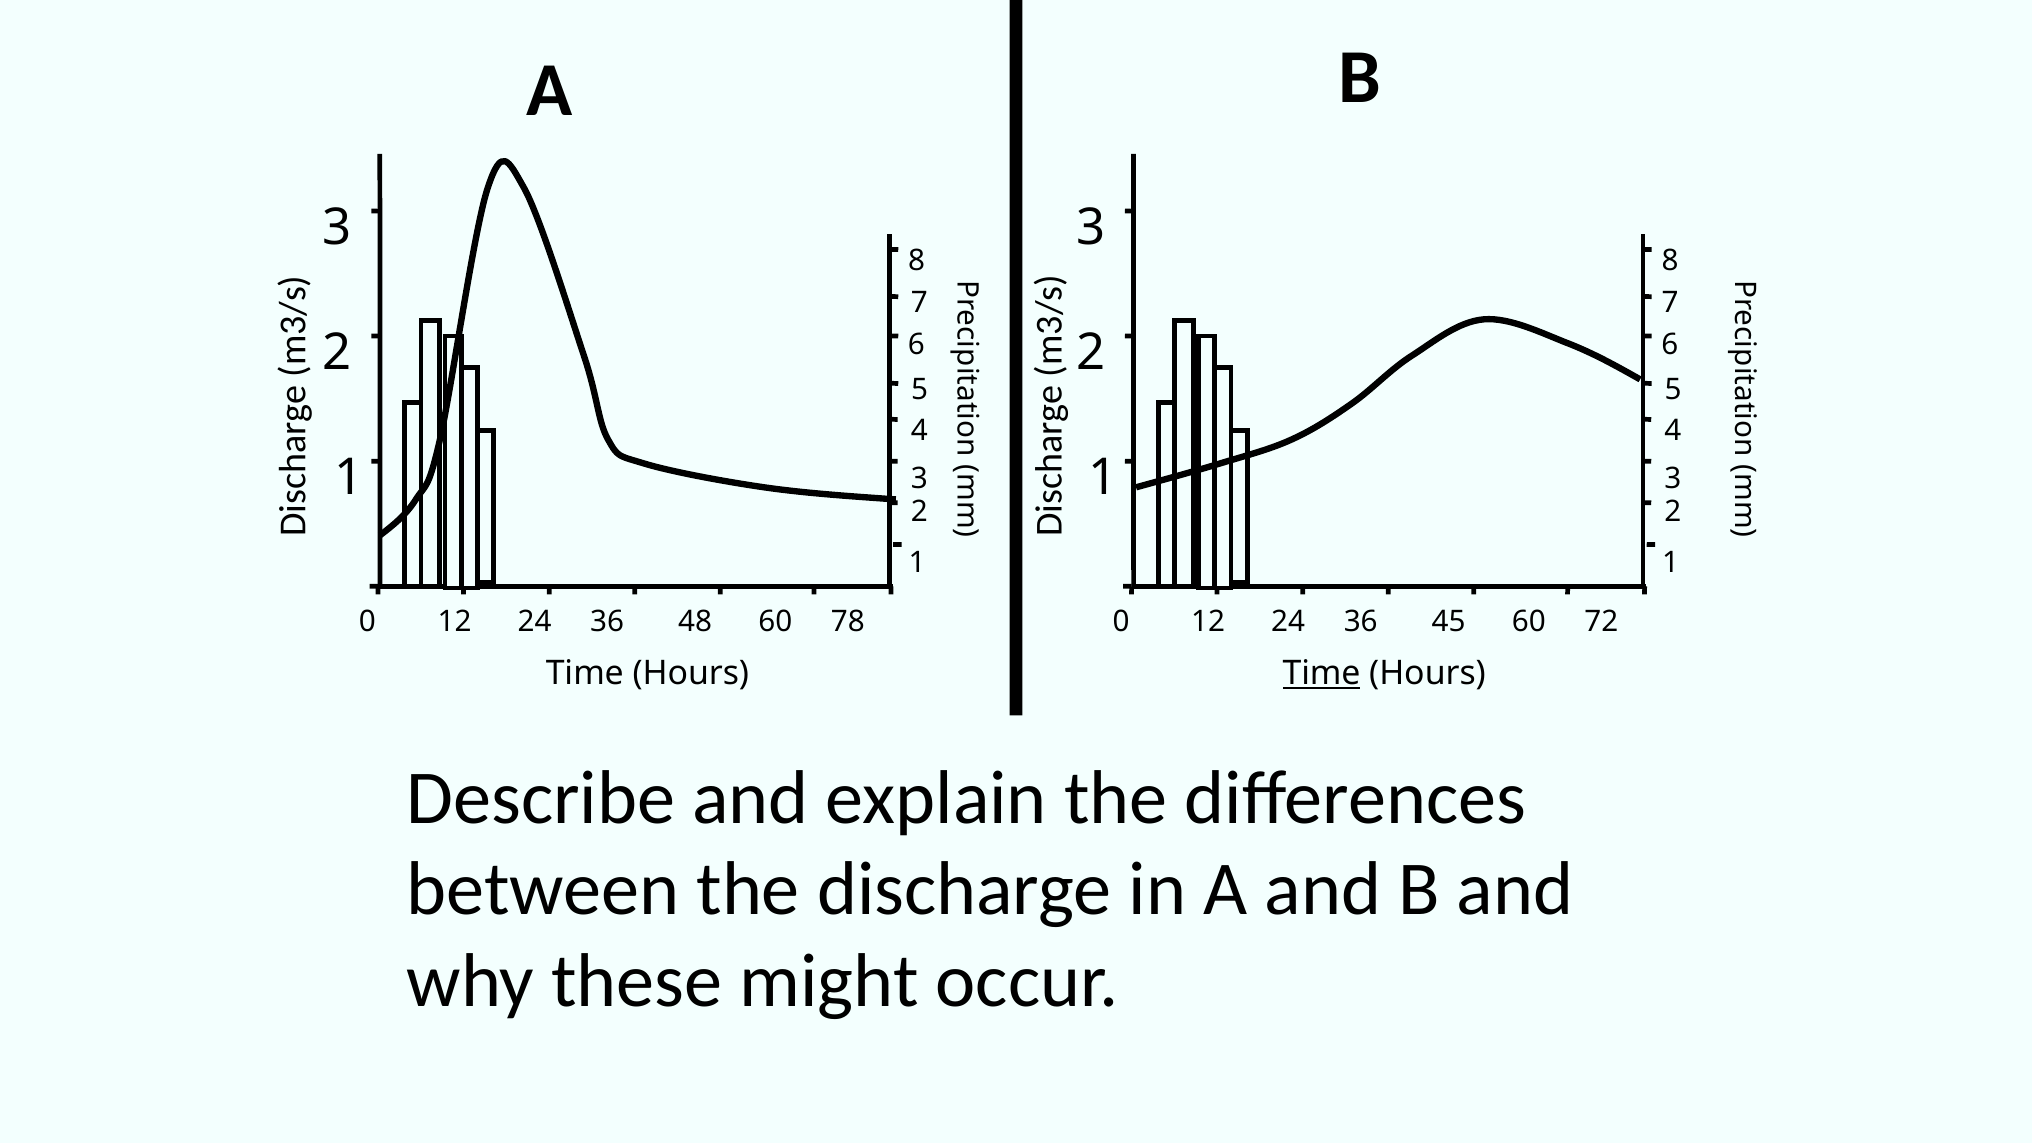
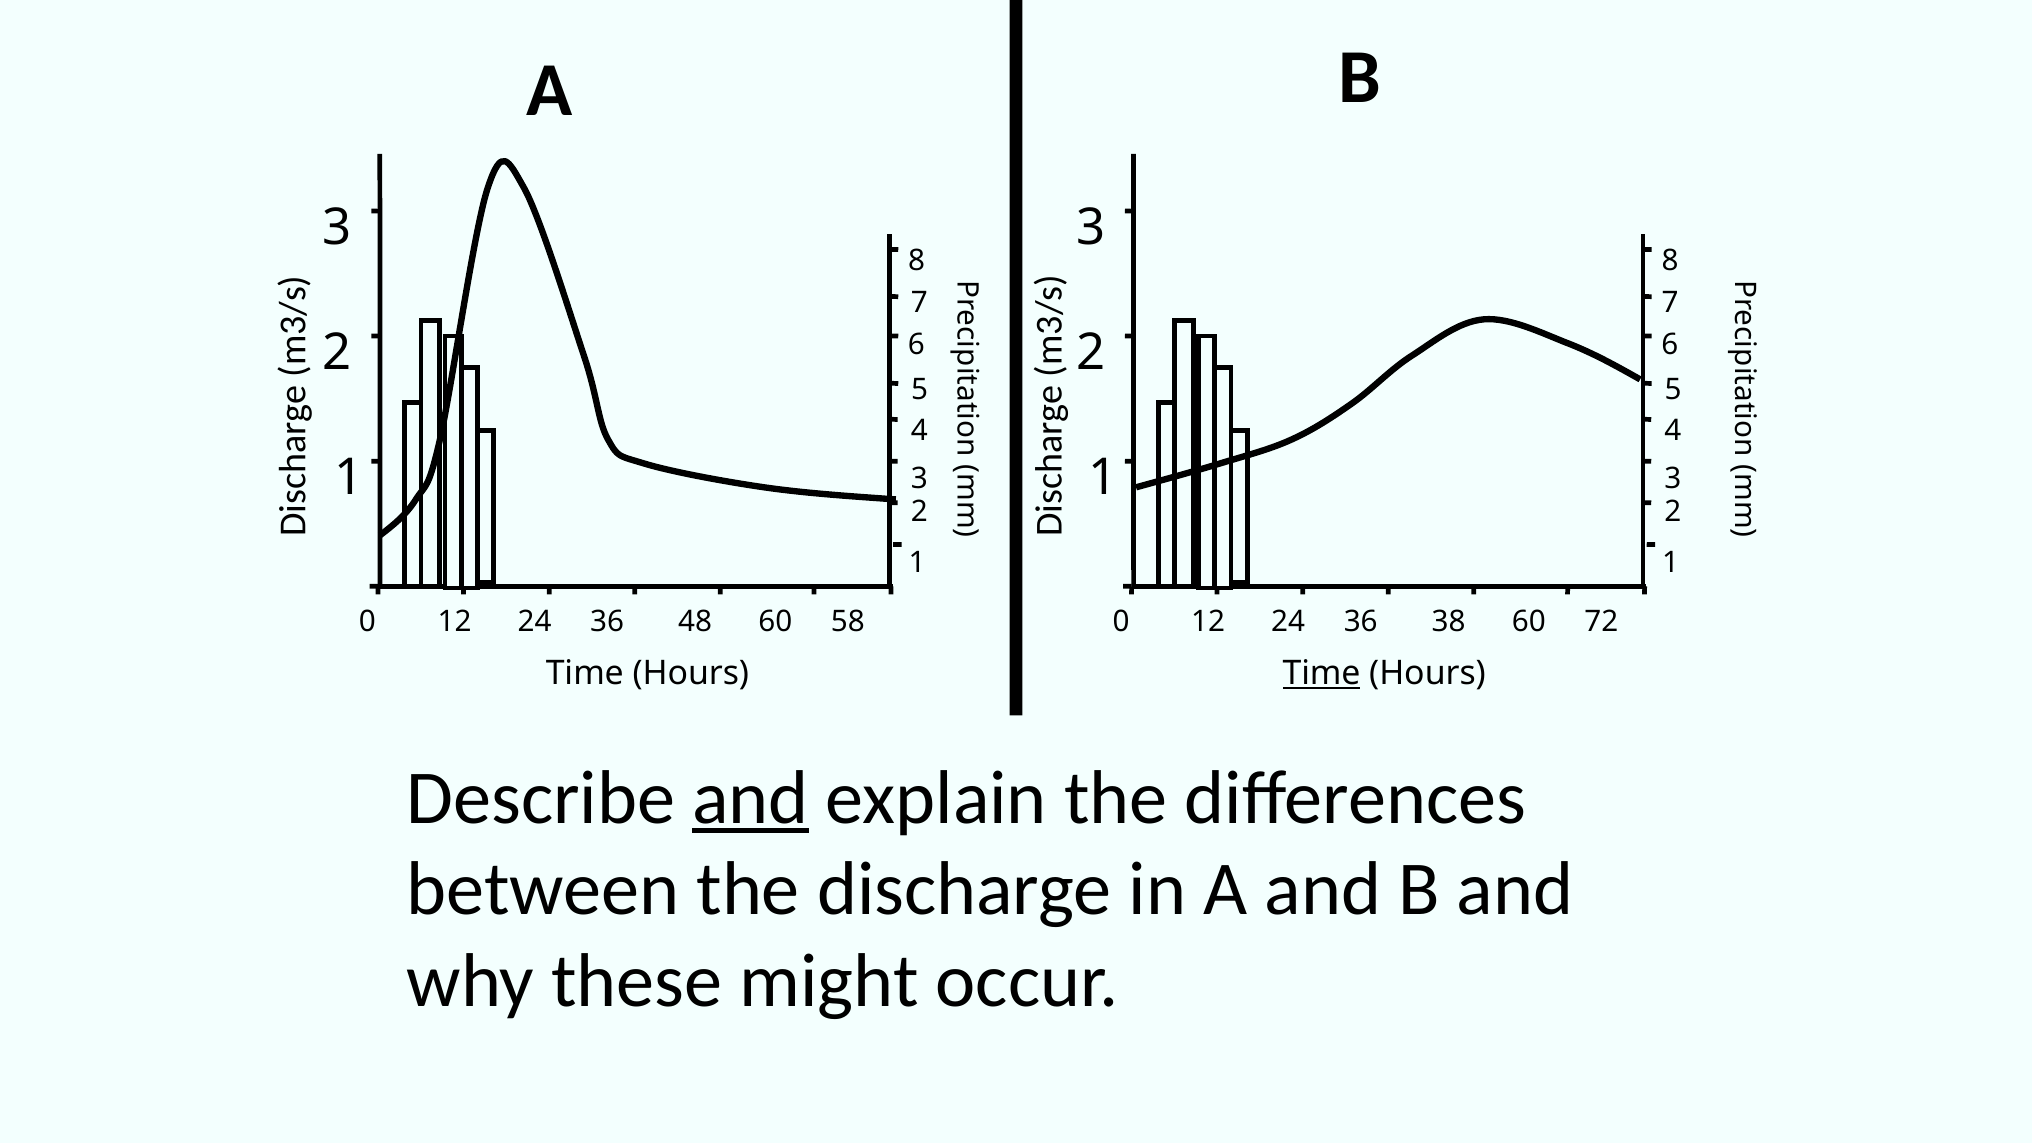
78: 78 -> 58 (848, 622)
45: 45 -> 38 (1449, 622)
and underline: none -> present (751, 798)
